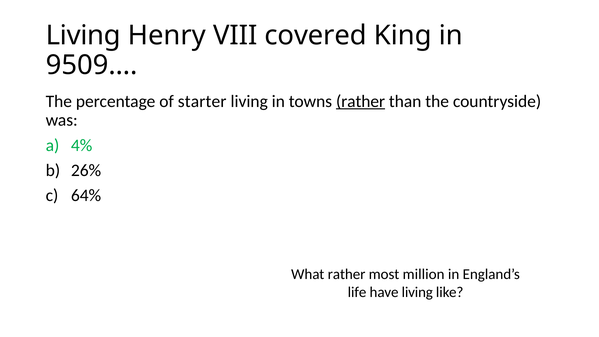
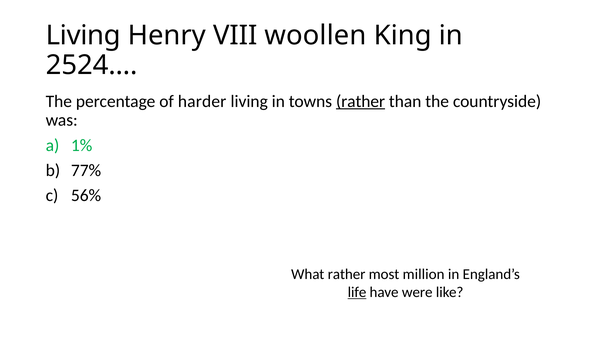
covered: covered -> woollen (315, 35)
9509…: 9509… -> 2524… (92, 65)
starter: starter -> harder (202, 101)
4%: 4% -> 1% (82, 145)
26%: 26% -> 77% (86, 170)
64%: 64% -> 56% (86, 195)
life underline: none -> present (357, 292)
have living: living -> were (417, 292)
